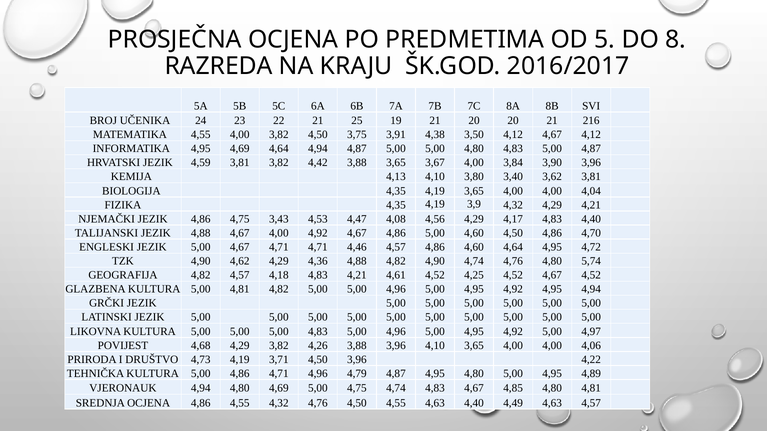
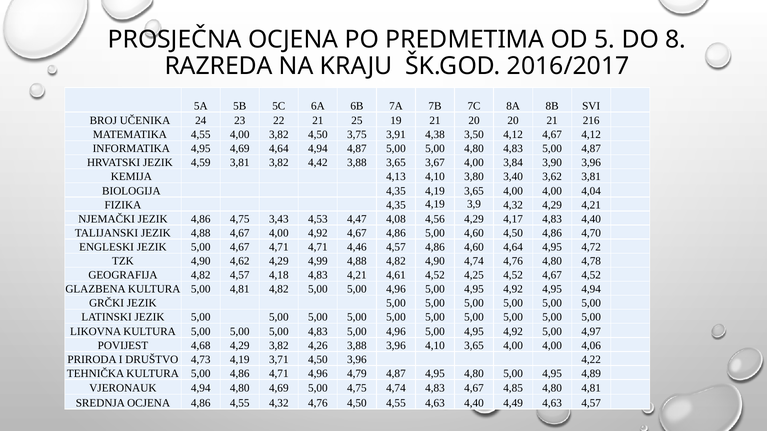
4,36: 4,36 -> 4,99 (318, 261)
5,74: 5,74 -> 4,78 (591, 261)
